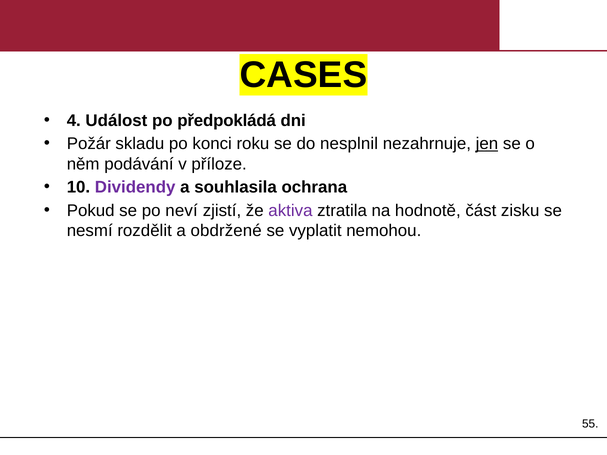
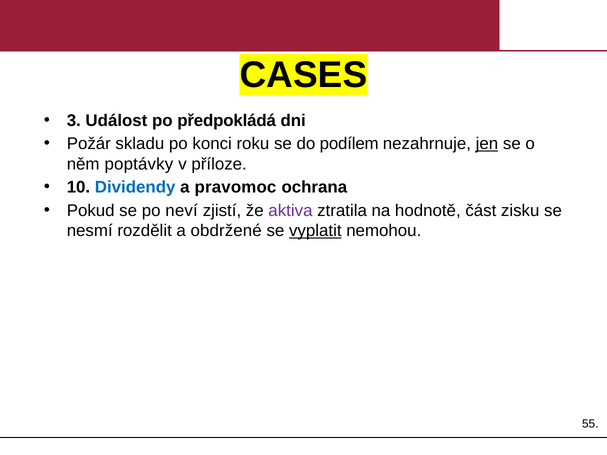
4: 4 -> 3 (74, 121)
nesplnil: nesplnil -> podílem (349, 144)
podávání: podávání -> poptávky (139, 164)
Dividendy colour: purple -> blue (135, 187)
souhlasila: souhlasila -> pravomoc (235, 187)
vyplatit underline: none -> present (315, 231)
